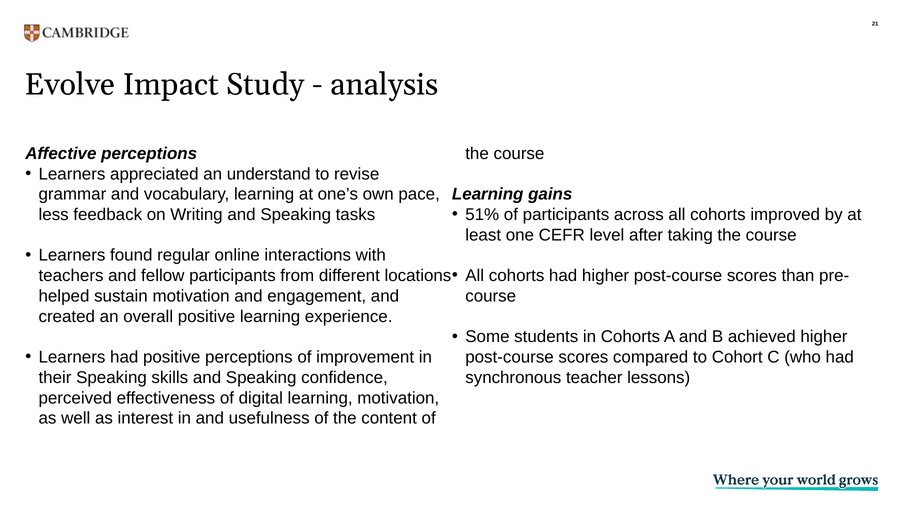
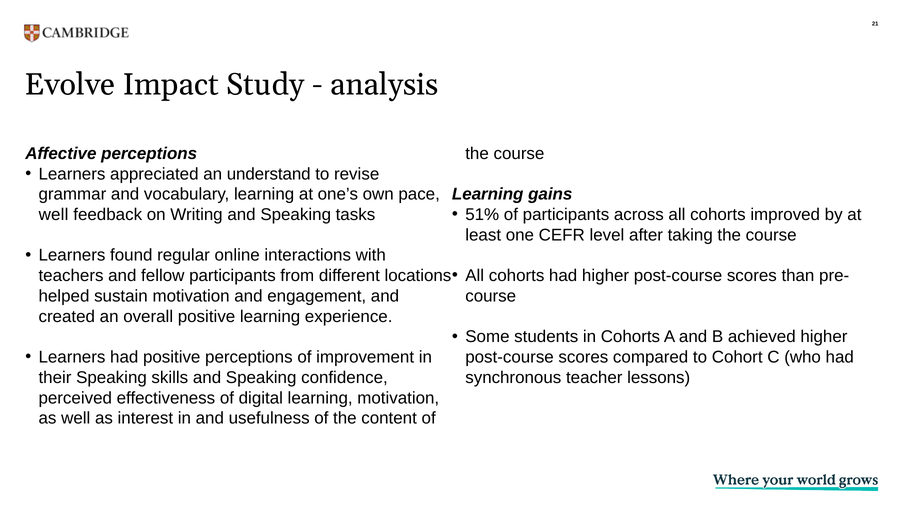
less: less -> well (54, 214)
